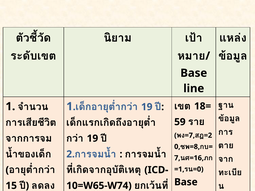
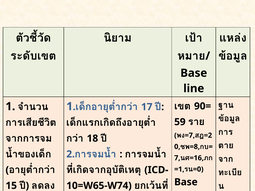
18=: 18= -> 90= (203, 106)
19: 19 -> 17 (147, 107)
19: 19 -> 18 (92, 139)
